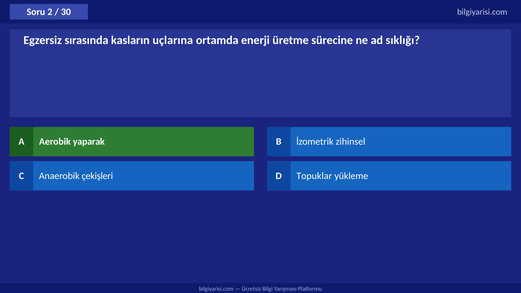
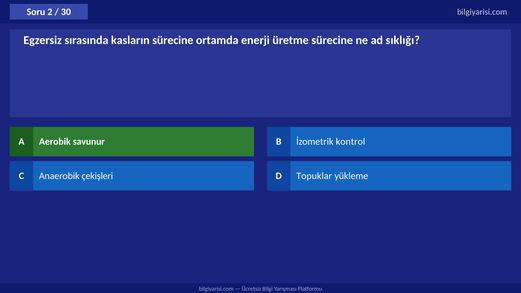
kasların uçlarına: uçlarına -> sürecine (173, 40)
yaparak: yaparak -> savunur (89, 142)
zihinsel: zihinsel -> kontrol (351, 142)
